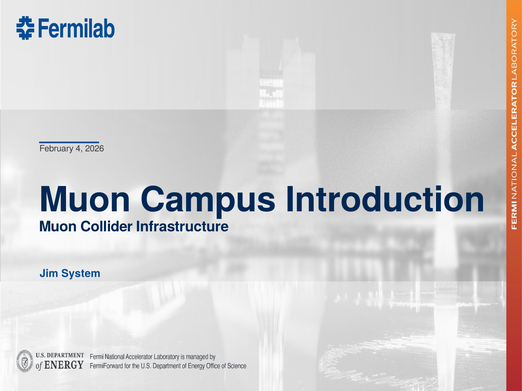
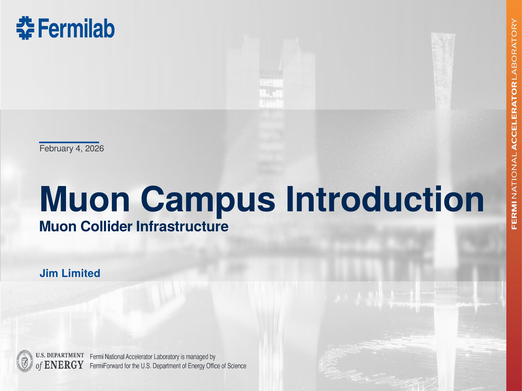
System: System -> Limited (81, 274)
